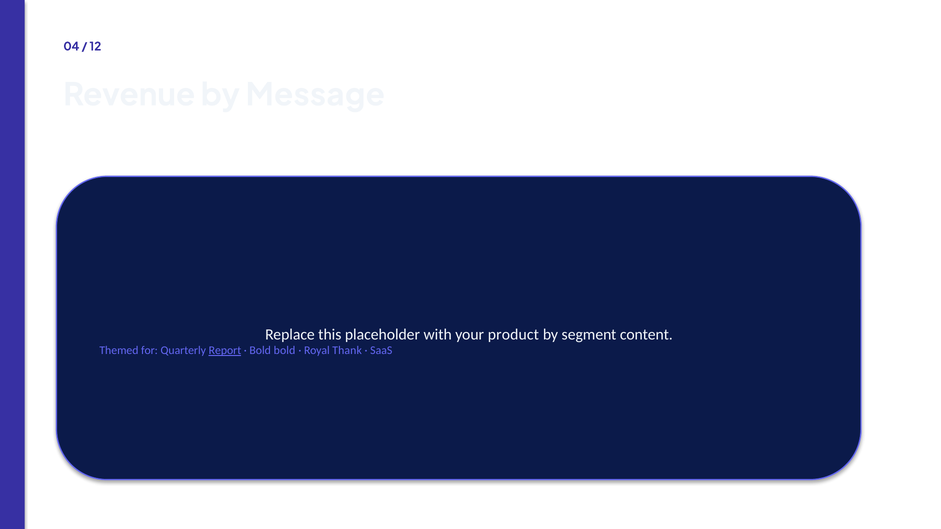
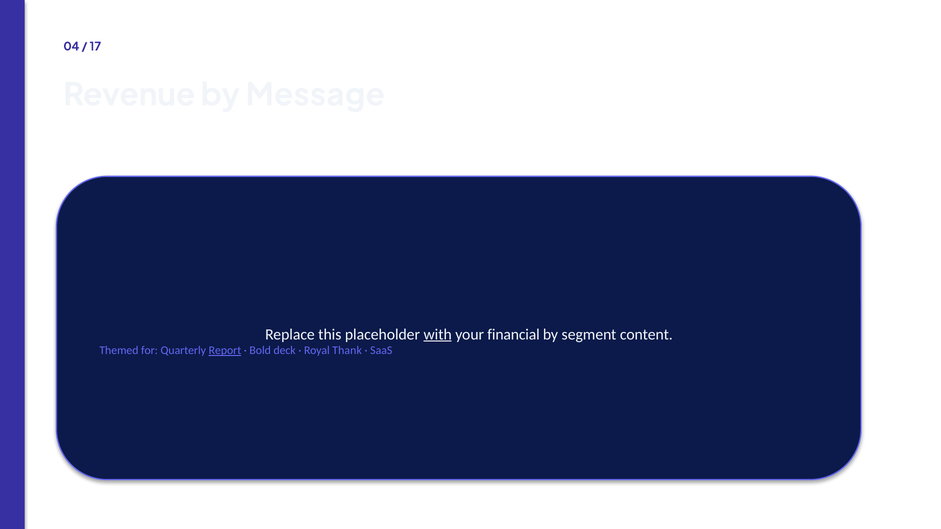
12: 12 -> 17 (95, 47)
with underline: none -> present (438, 335)
product: product -> financial (514, 335)
Bold bold: bold -> deck (285, 351)
